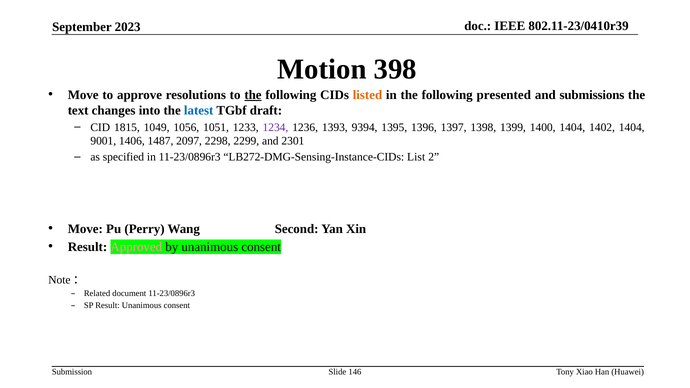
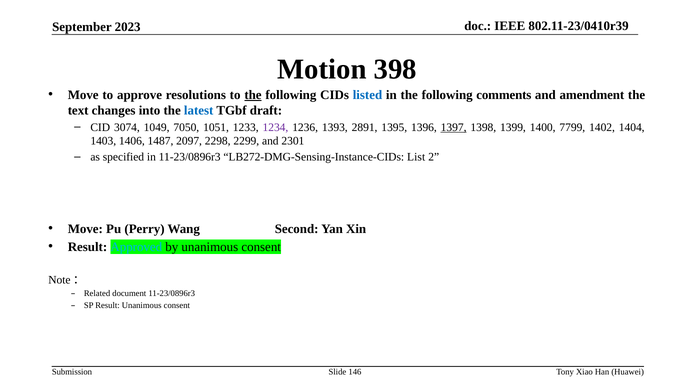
listed colour: orange -> blue (367, 95)
presented: presented -> comments (504, 95)
submissions: submissions -> amendment (592, 95)
1815: 1815 -> 3074 (127, 127)
1056: 1056 -> 7050 (186, 127)
9394: 9394 -> 2891 (365, 127)
1397 underline: none -> present (454, 127)
1400 1404: 1404 -> 7799 (572, 127)
9001: 9001 -> 1403 (103, 141)
Approved colour: pink -> light blue (136, 247)
